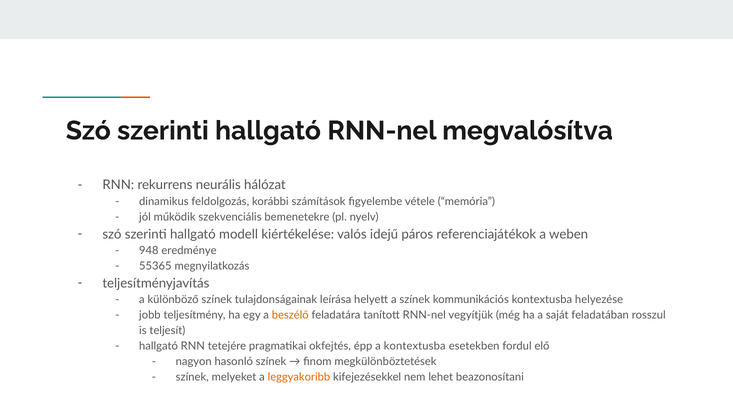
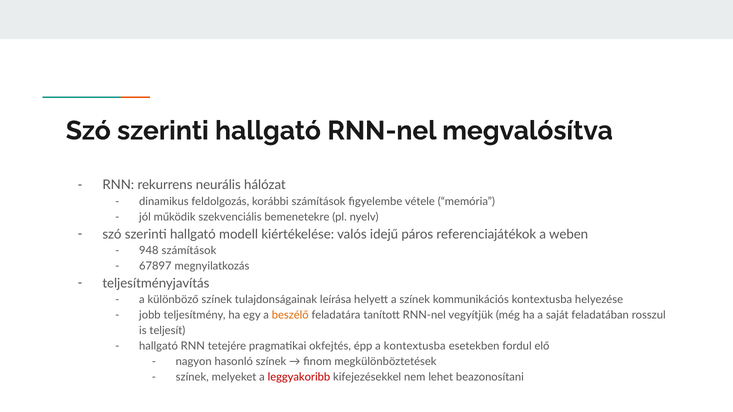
948 eredménye: eredménye -> számítások (189, 251)
55365: 55365 -> 67897 (155, 266)
leggyakoribb colour: orange -> red (299, 377)
